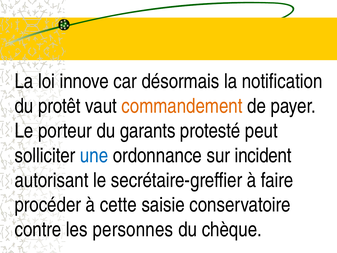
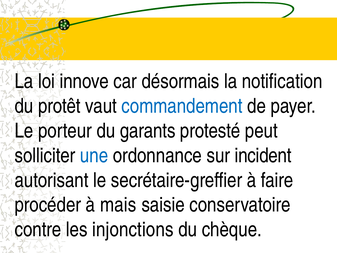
commandement colour: orange -> blue (182, 106)
cette: cette -> mais (118, 205)
personnes: personnes -> injonctions (133, 229)
